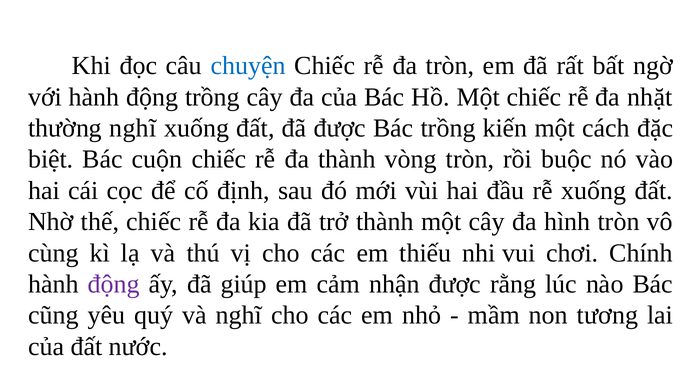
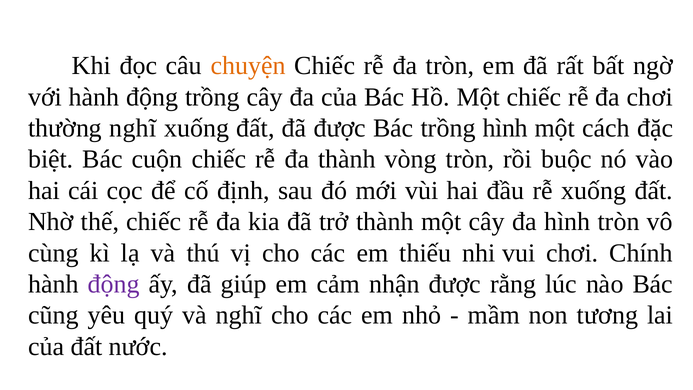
chuyện colour: blue -> orange (248, 66)
đa nhặt: nhặt -> chơi (650, 97)
trồng kiến: kiến -> hình (505, 128)
